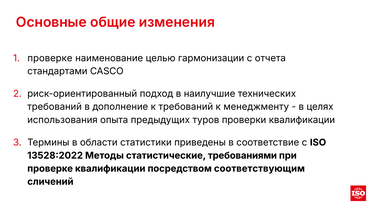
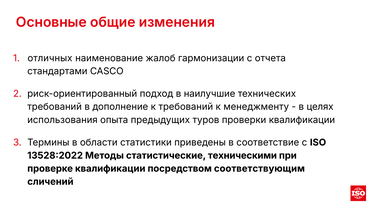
проверке: проверке -> отличных (50, 58)
целью: целью -> жалоб (161, 58)
требованиями: требованиями -> техническими (242, 155)
